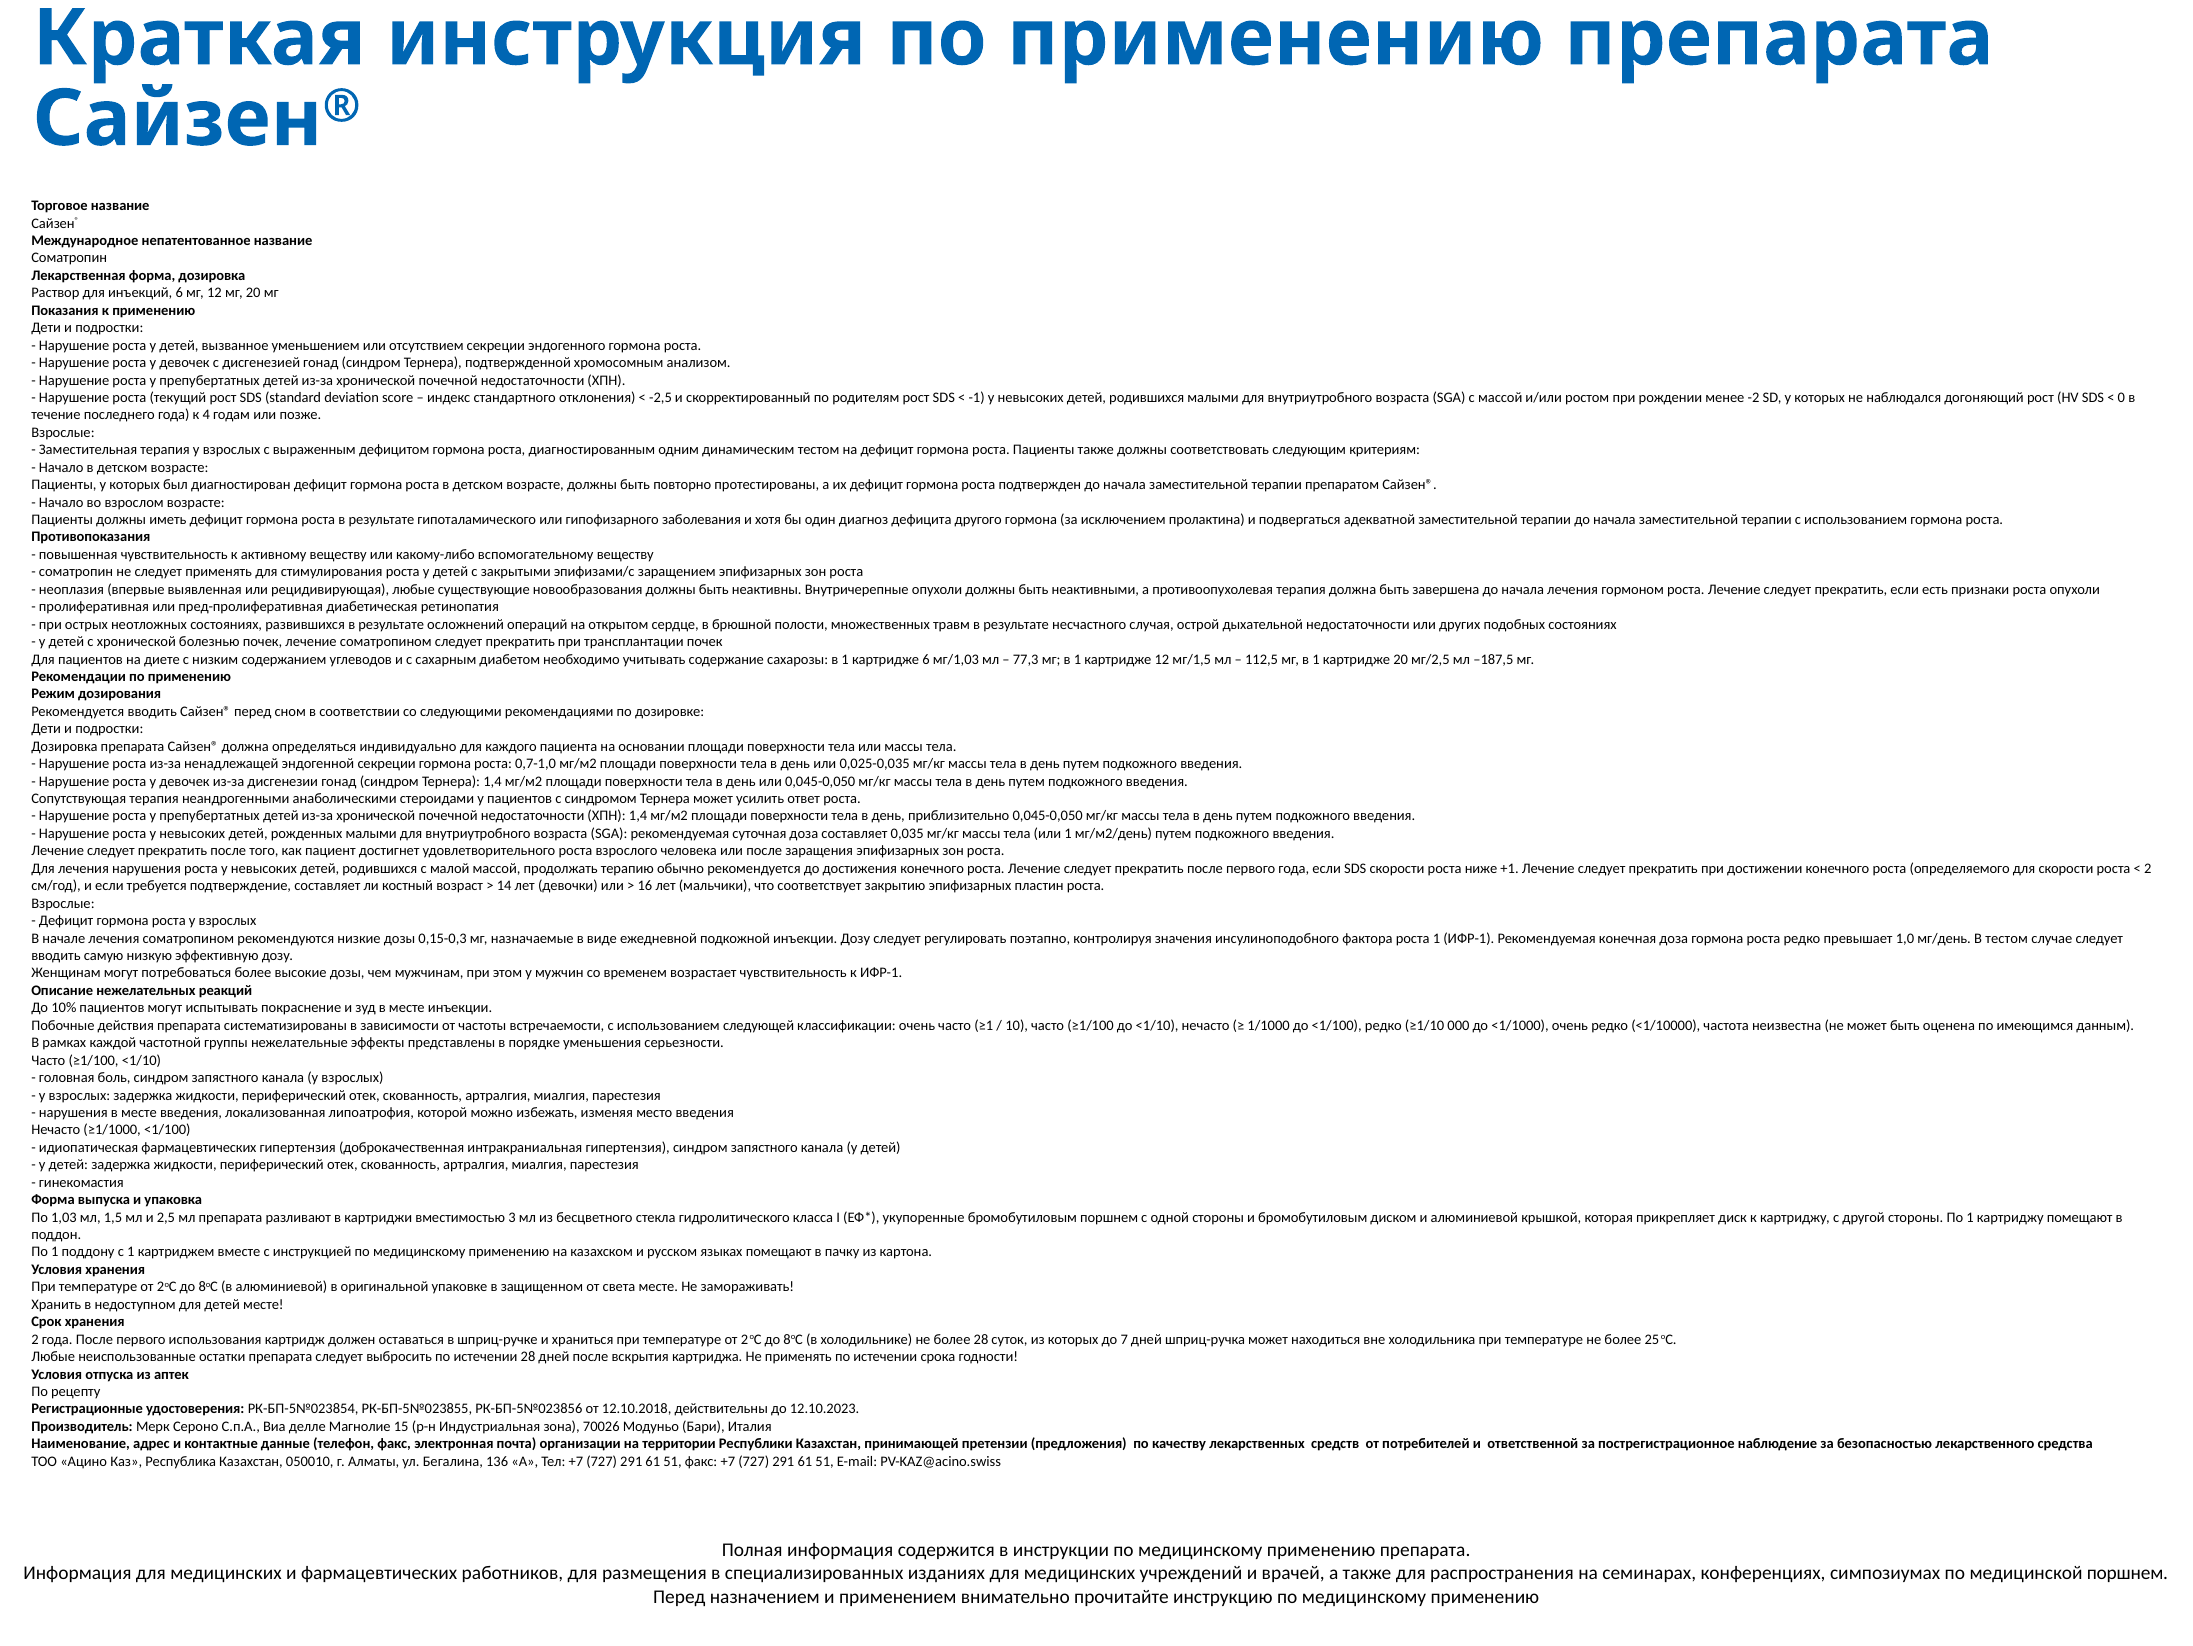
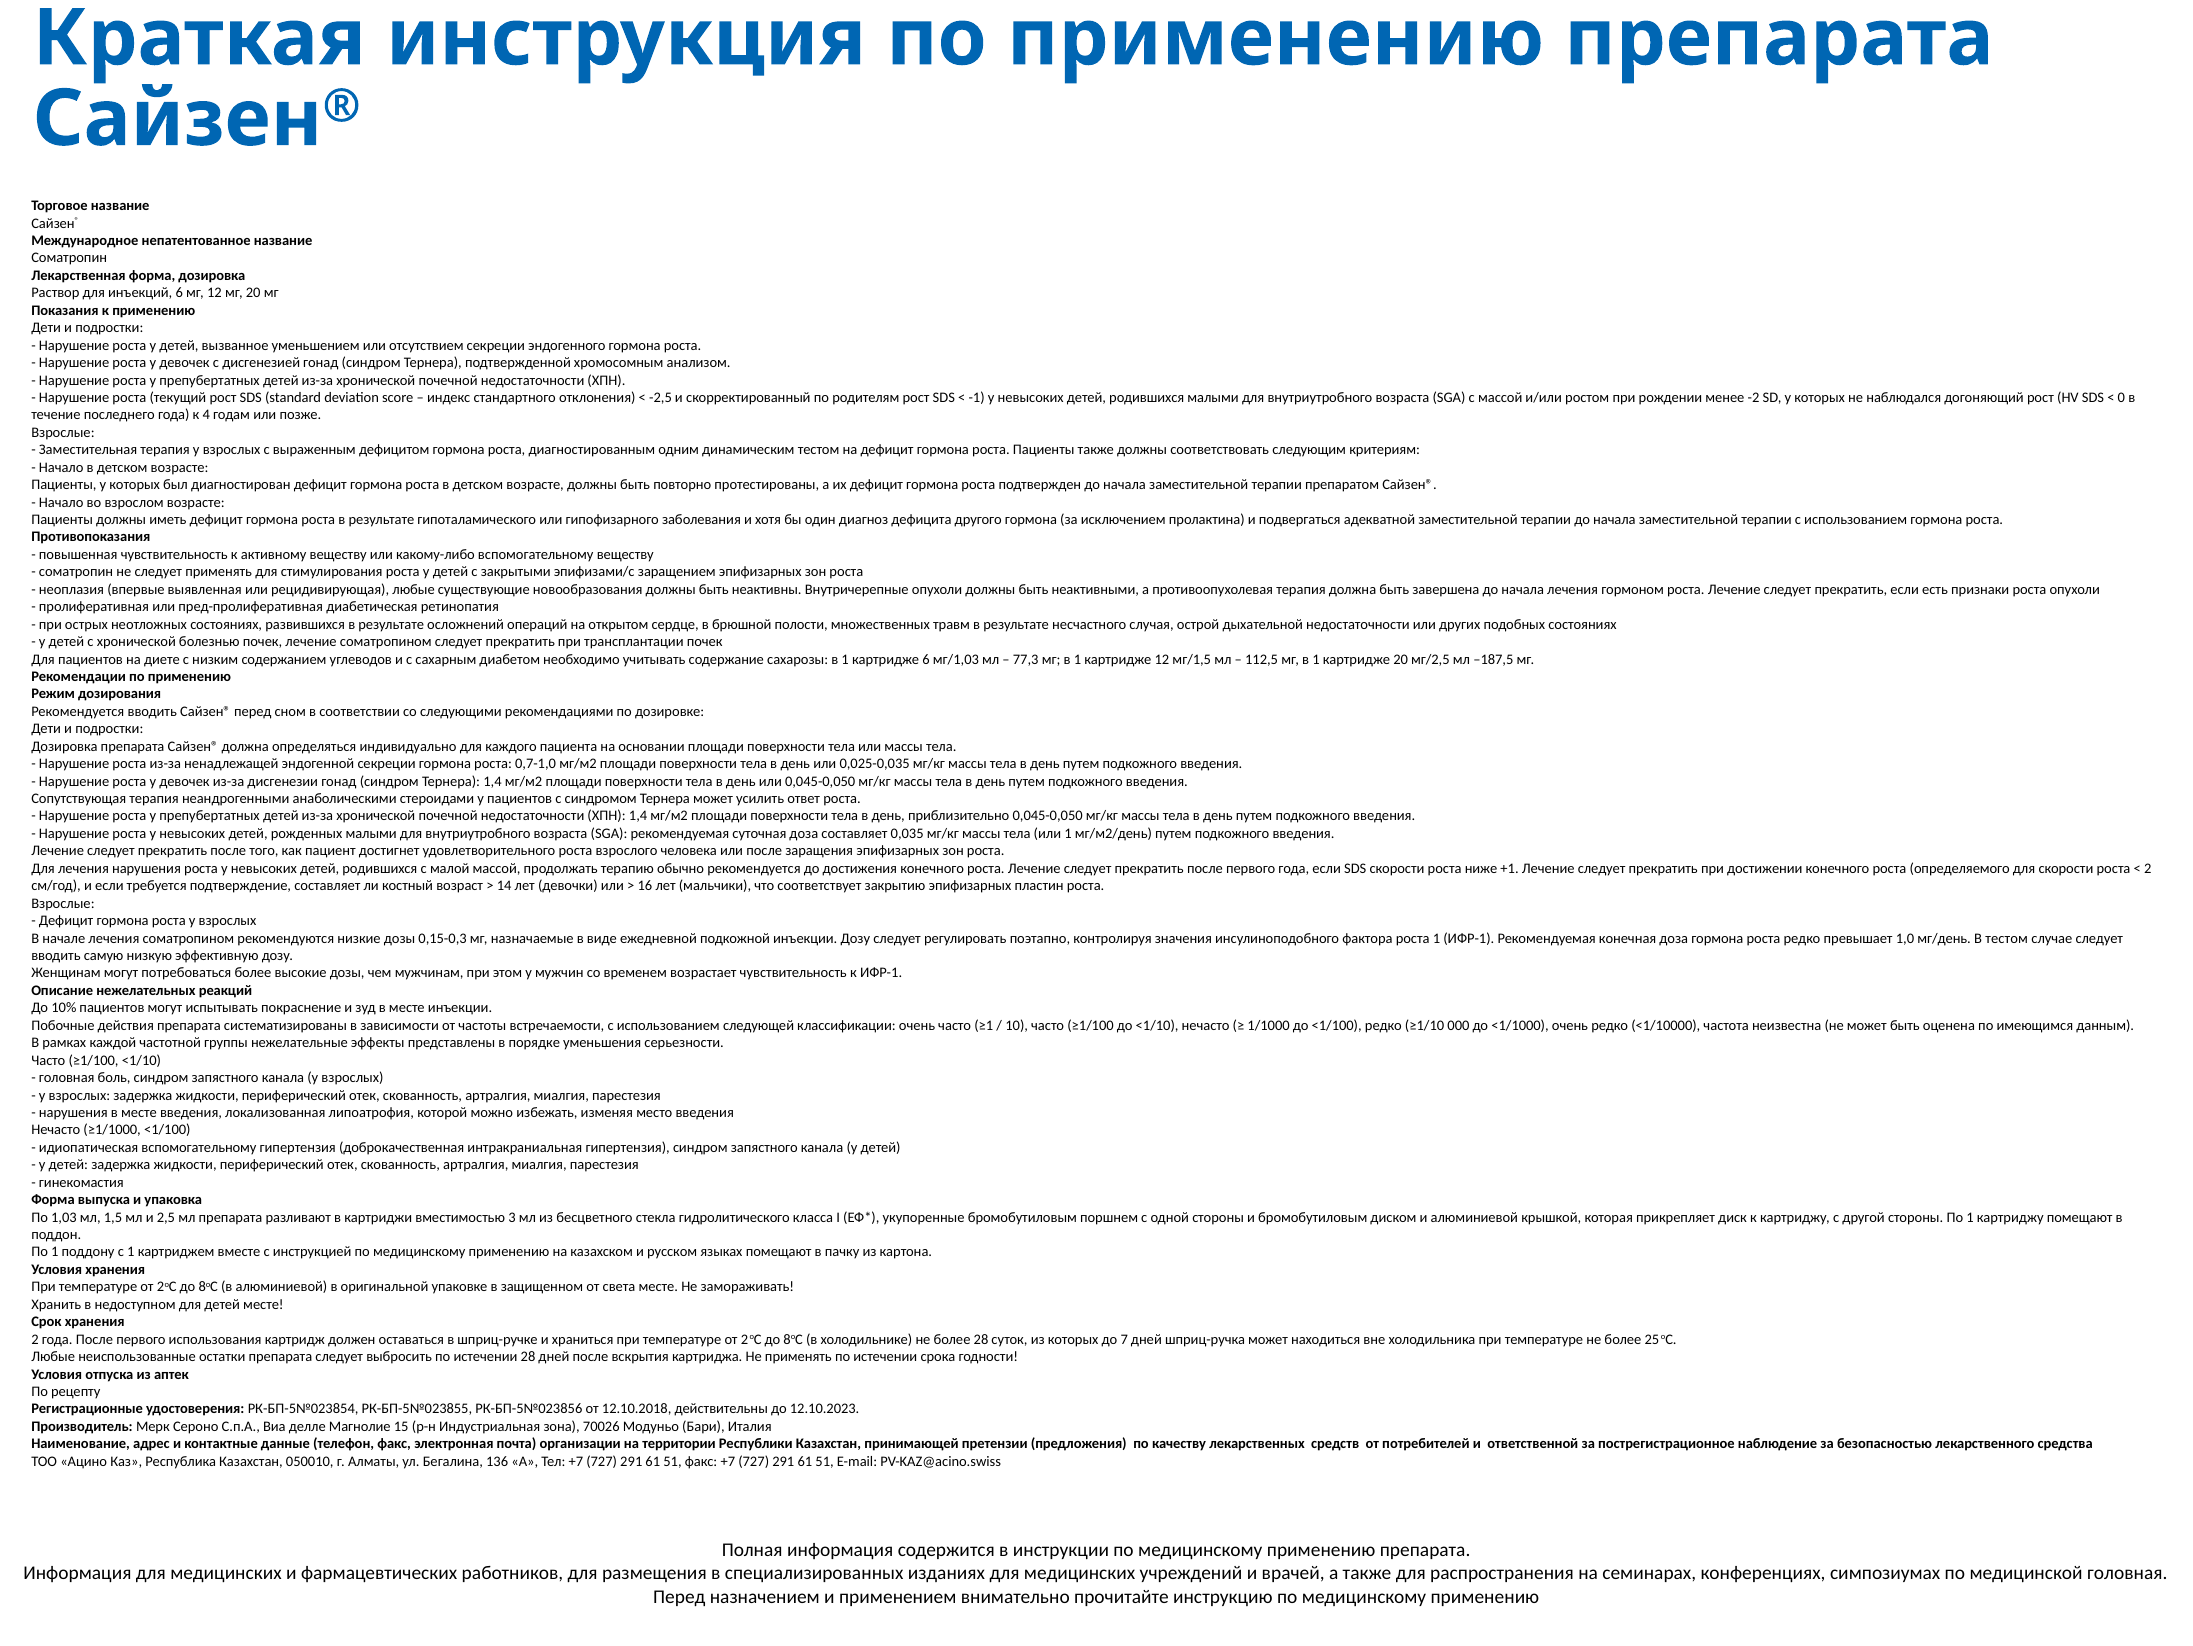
идиопатическая фармацевтических: фармацевтических -> вспомогательному (199, 1147)
медицинской поршнем: поршнем -> головная (2127, 1573)
